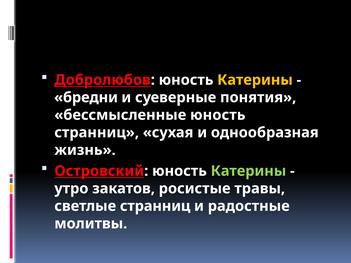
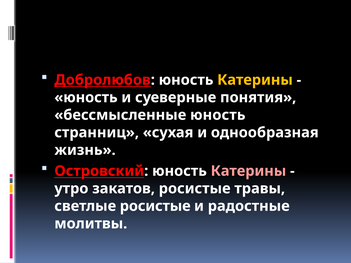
бредни: бредни -> юность (86, 98)
Катерины colour: light green -> pink (248, 171)
светлые странниц: странниц -> росистые (155, 206)
